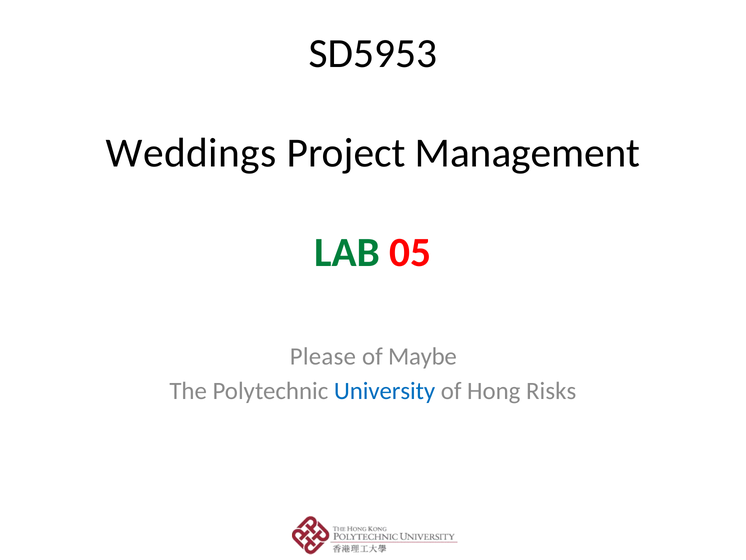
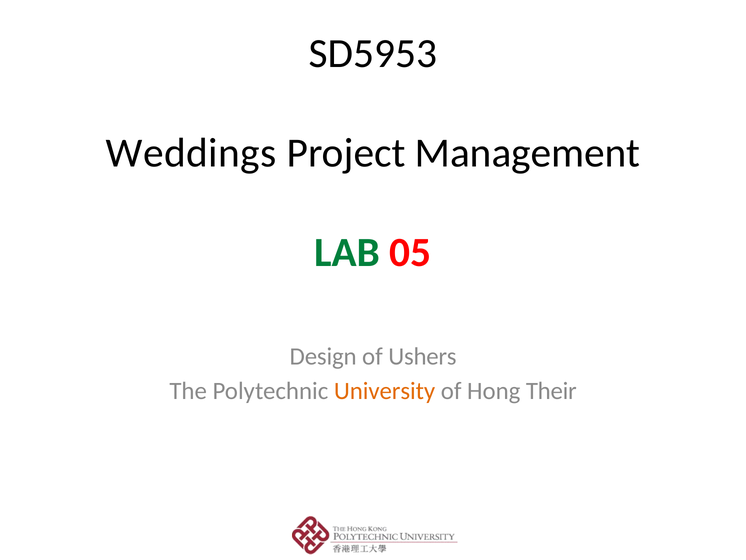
Please: Please -> Design (323, 356)
Maybe: Maybe -> Ushers (422, 356)
University colour: blue -> orange (385, 391)
Risks: Risks -> Their (551, 391)
